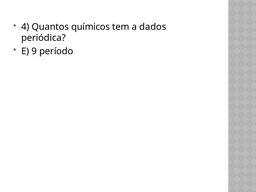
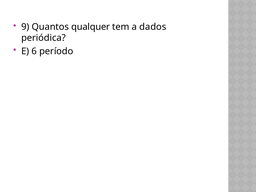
4: 4 -> 9 (25, 27)
químicos: químicos -> qualquer (91, 27)
9: 9 -> 6 (34, 51)
